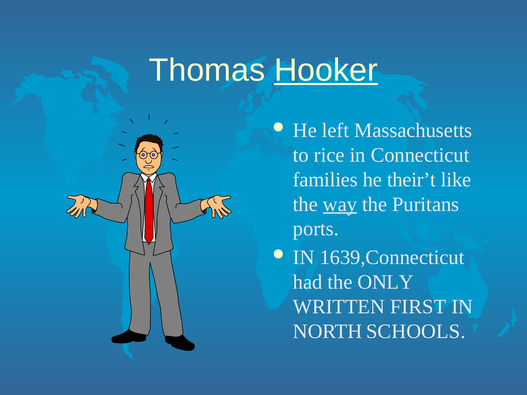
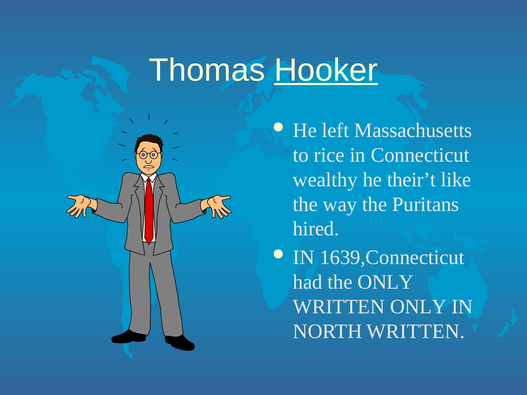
families: families -> wealthy (325, 180)
way underline: present -> none (340, 204)
ports: ports -> hired (316, 229)
WRITTEN FIRST: FIRST -> ONLY (418, 307)
NORTH SCHOOLS: SCHOOLS -> WRITTEN (416, 332)
